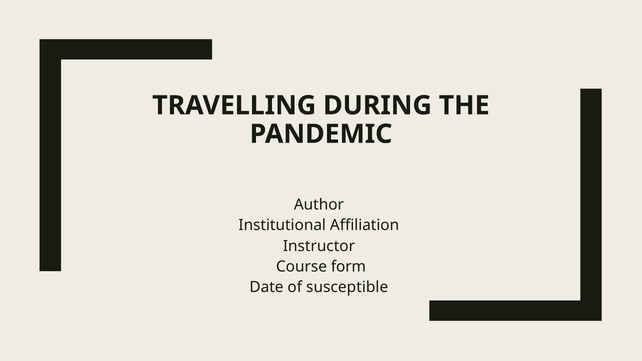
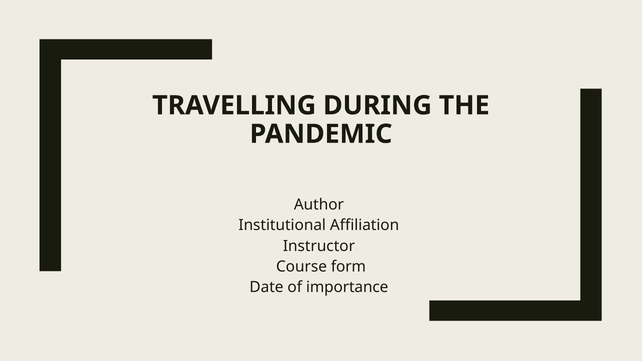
susceptible: susceptible -> importance (347, 288)
